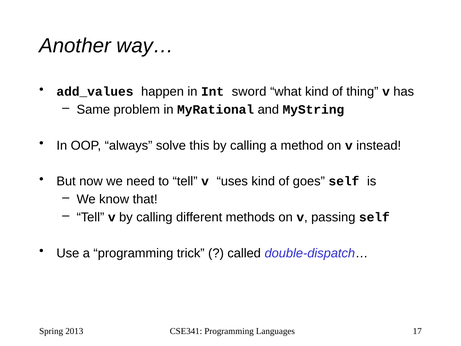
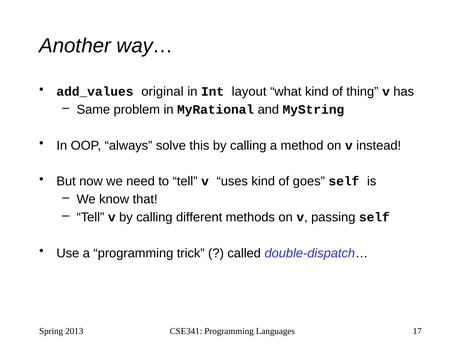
happen: happen -> original (162, 92)
sword: sword -> layout (249, 92)
